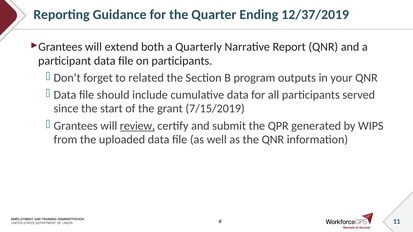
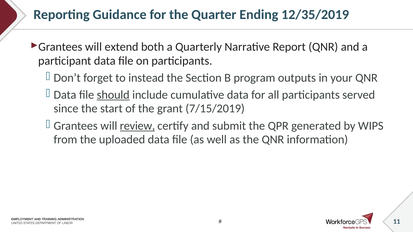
12/37/2019: 12/37/2019 -> 12/35/2019 (315, 15)
related: related -> instead (146, 78)
should underline: none -> present (113, 95)
